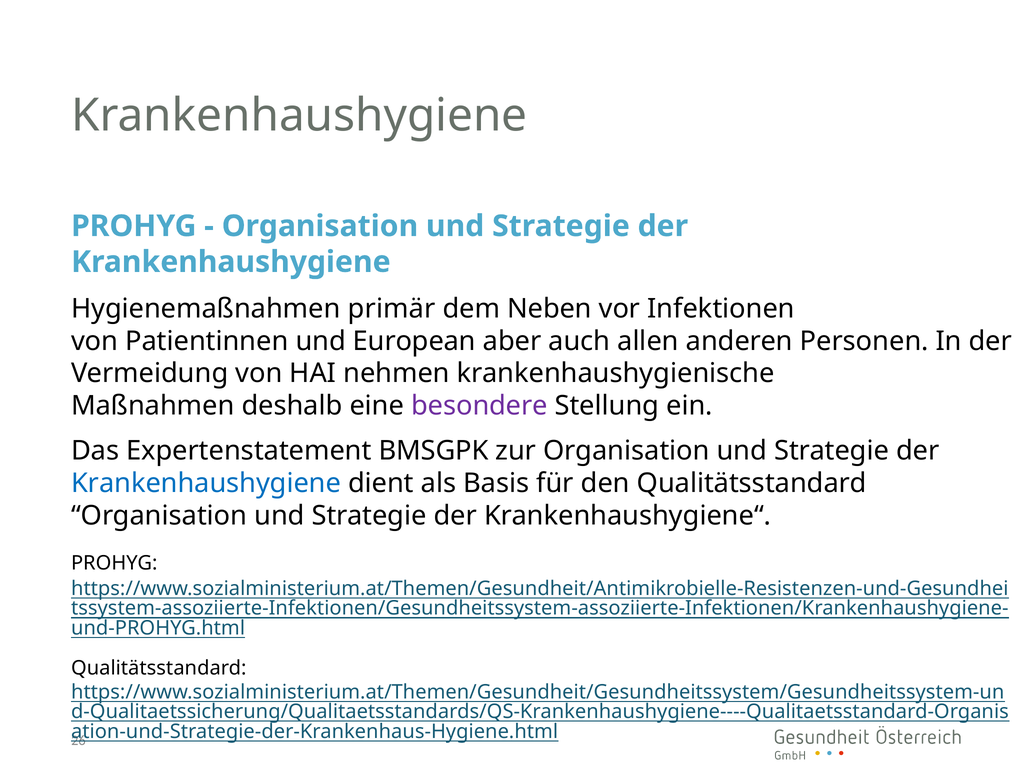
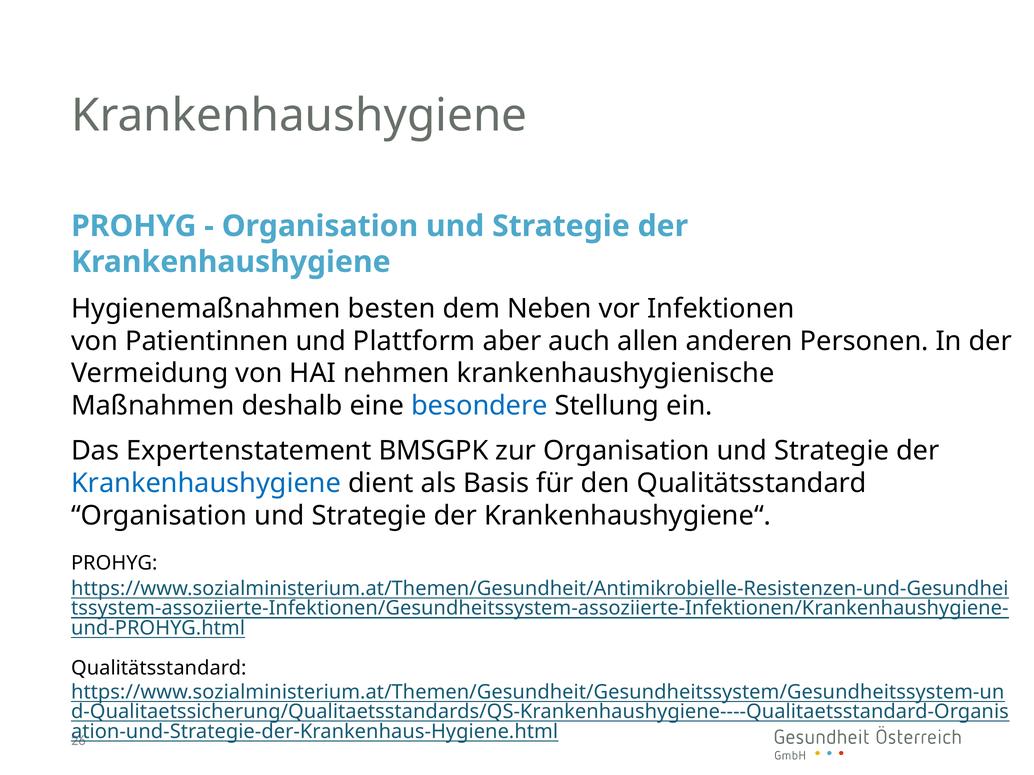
primär: primär -> besten (392, 309)
European: European -> Plattform (414, 341)
besondere colour: purple -> blue (479, 406)
